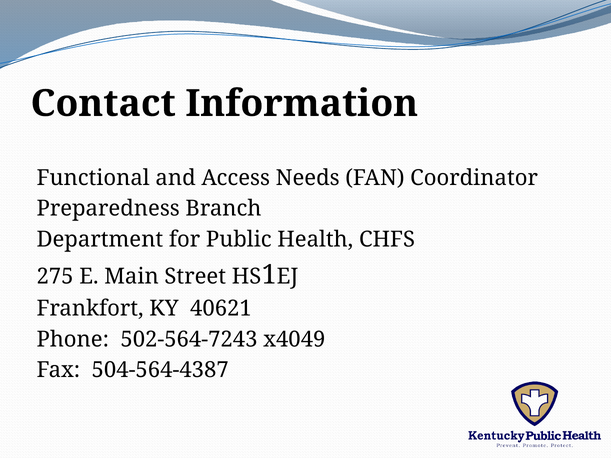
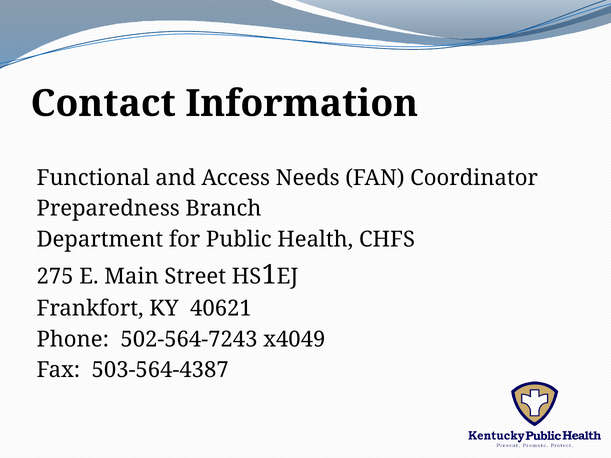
504-564-4387: 504-564-4387 -> 503-564-4387 (160, 370)
